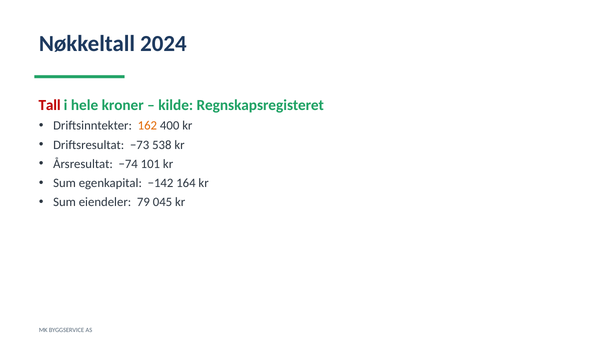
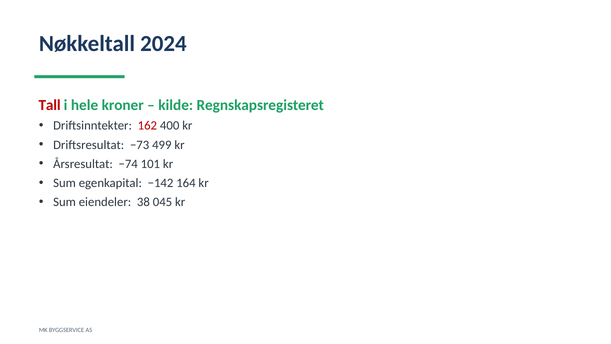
162 colour: orange -> red (147, 126)
538: 538 -> 499 (162, 145)
79: 79 -> 38 (143, 202)
